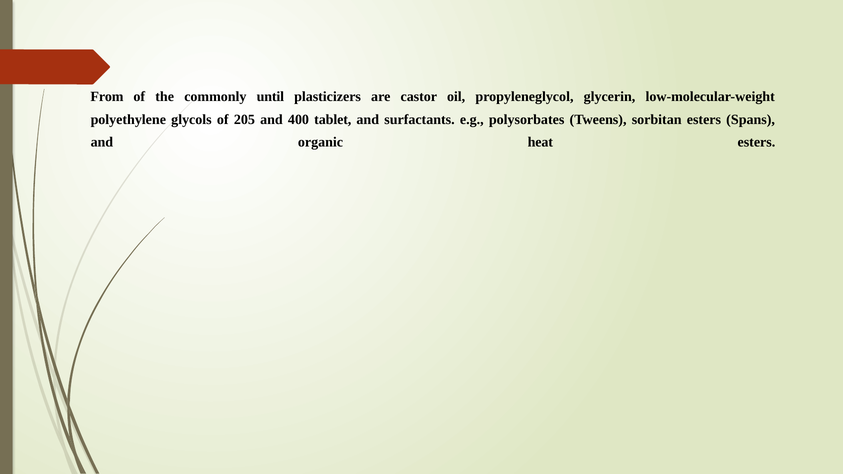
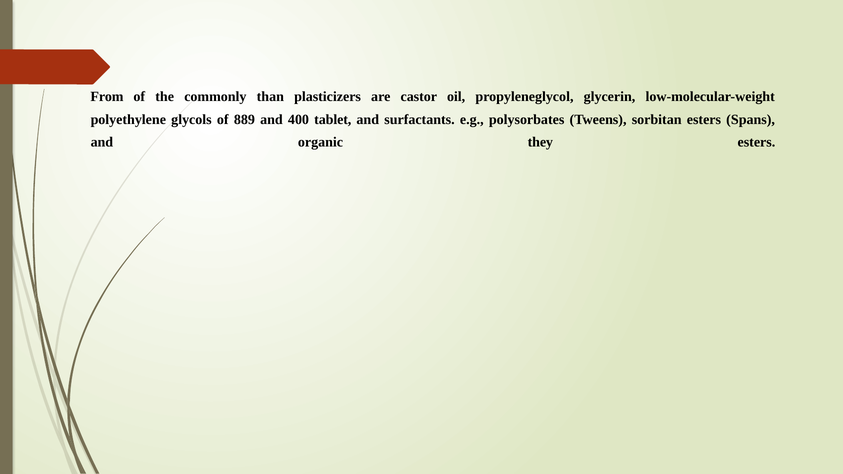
until: until -> than (270, 97)
205: 205 -> 889 (244, 119)
heat: heat -> they (540, 142)
